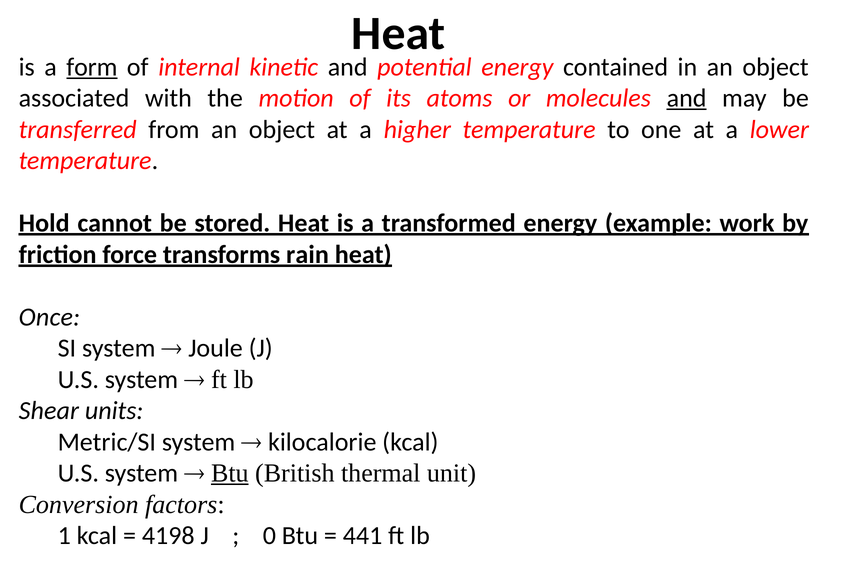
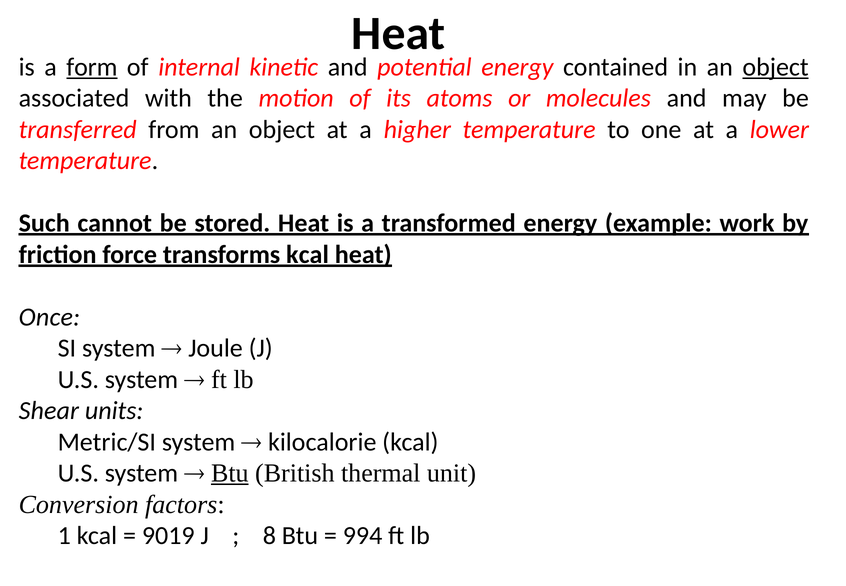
object underline: none -> present (776, 67)
and underline: present -> none (687, 98)
Hold: Hold -> Such (44, 223)
transforms rain: rain -> kcal (307, 254)
4198: 4198 -> 9019 (168, 535)
0: 0 -> 8 (269, 535)
441: 441 -> 994 (363, 535)
